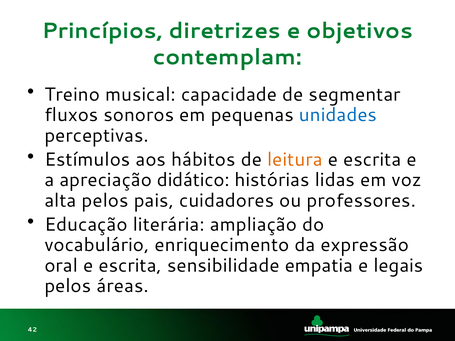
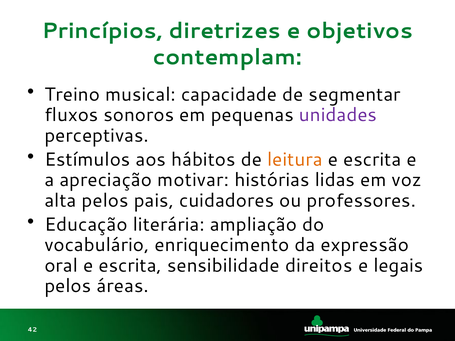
unidades colour: blue -> purple (338, 115)
didático: didático -> motivar (193, 180)
empatia: empatia -> direitos (319, 266)
